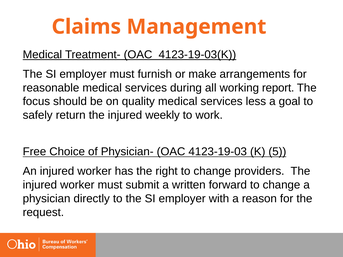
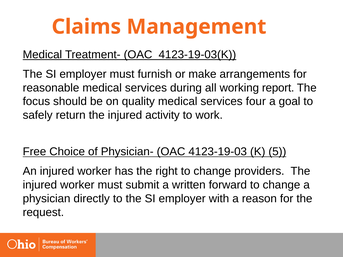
less: less -> four (256, 102)
weekly: weekly -> activity (162, 115)
